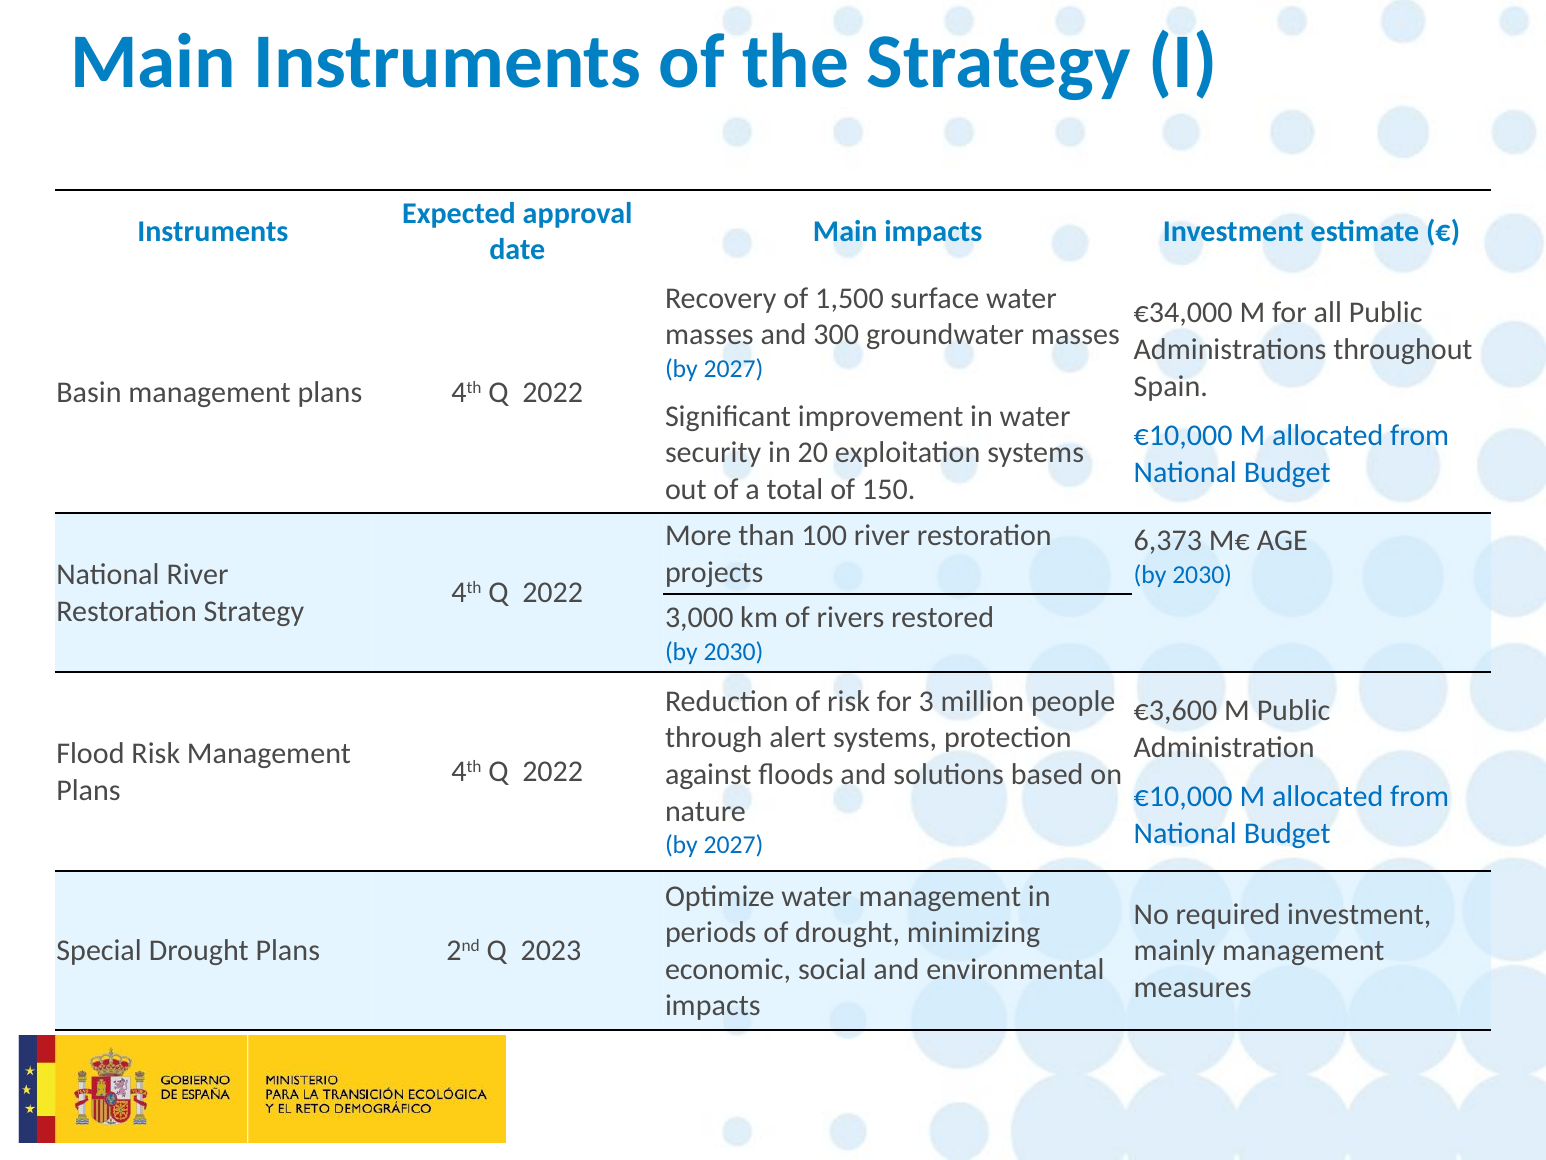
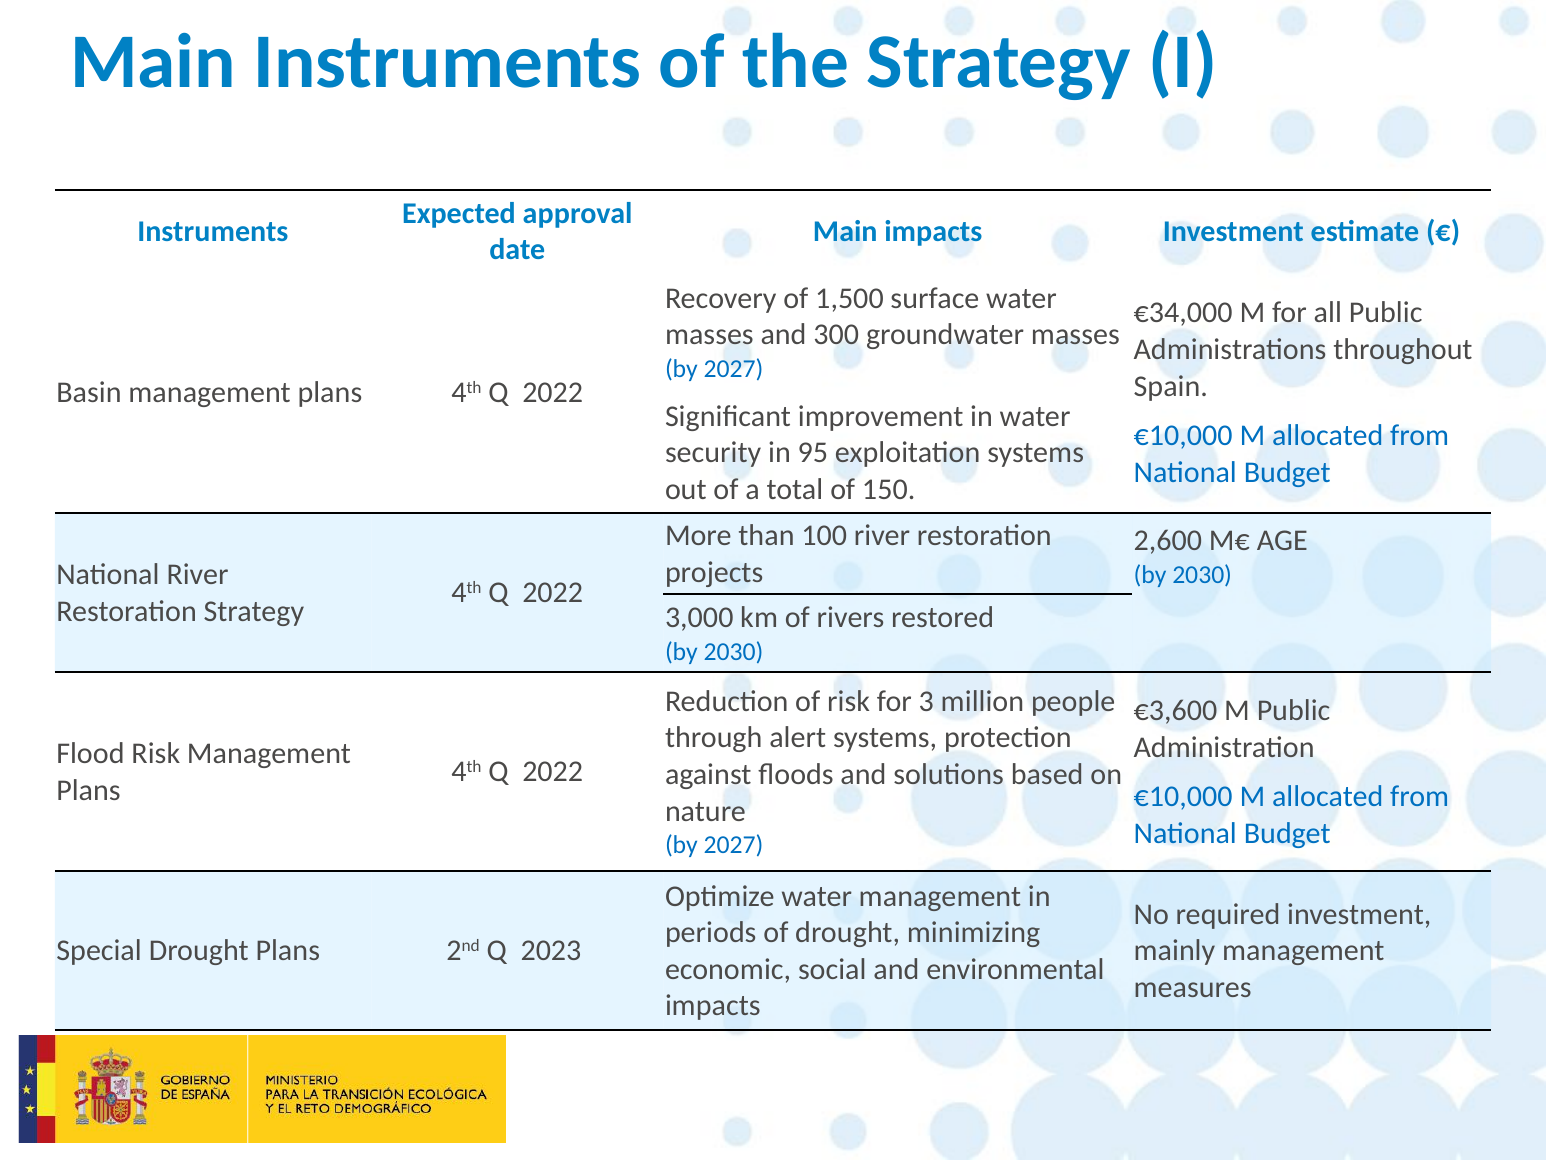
20: 20 -> 95 (813, 453)
6,373: 6,373 -> 2,600 (1168, 540)
